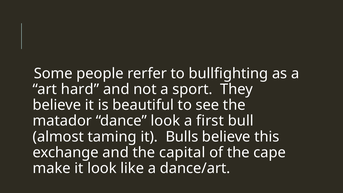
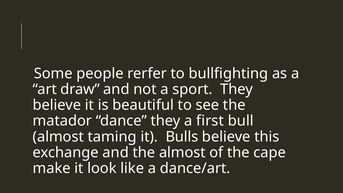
hard: hard -> draw (80, 89)
dance look: look -> they (166, 121)
the capital: capital -> almost (182, 153)
